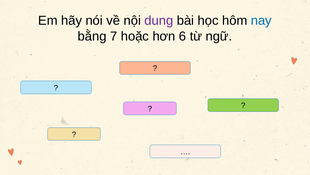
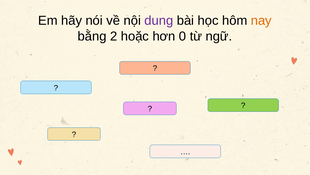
nay colour: blue -> orange (261, 21)
7: 7 -> 2 (114, 36)
6: 6 -> 0 (183, 36)
